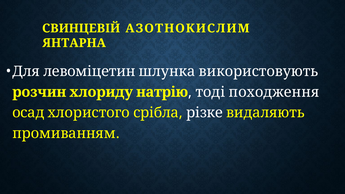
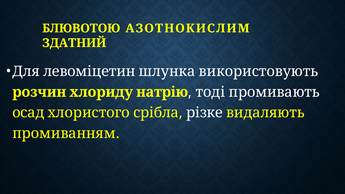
СВИНЦЕВІЙ: СВИНЦЕВІЙ -> БЛЮВОТОЮ (81, 28)
ЯНТАРНА: ЯНТАРНА -> ЗДАТНИЙ (74, 43)
походження: походження -> промивають (274, 92)
